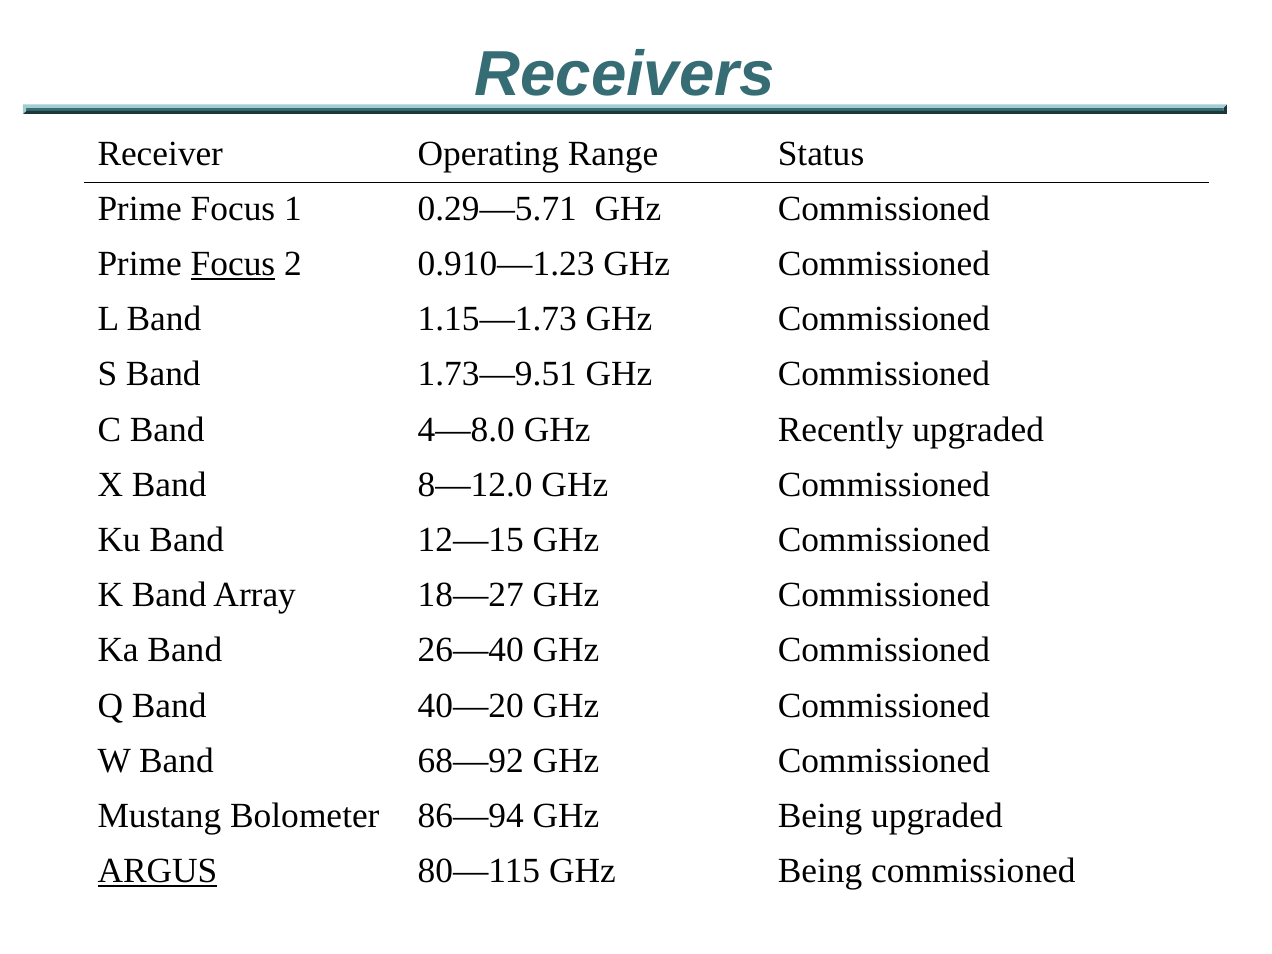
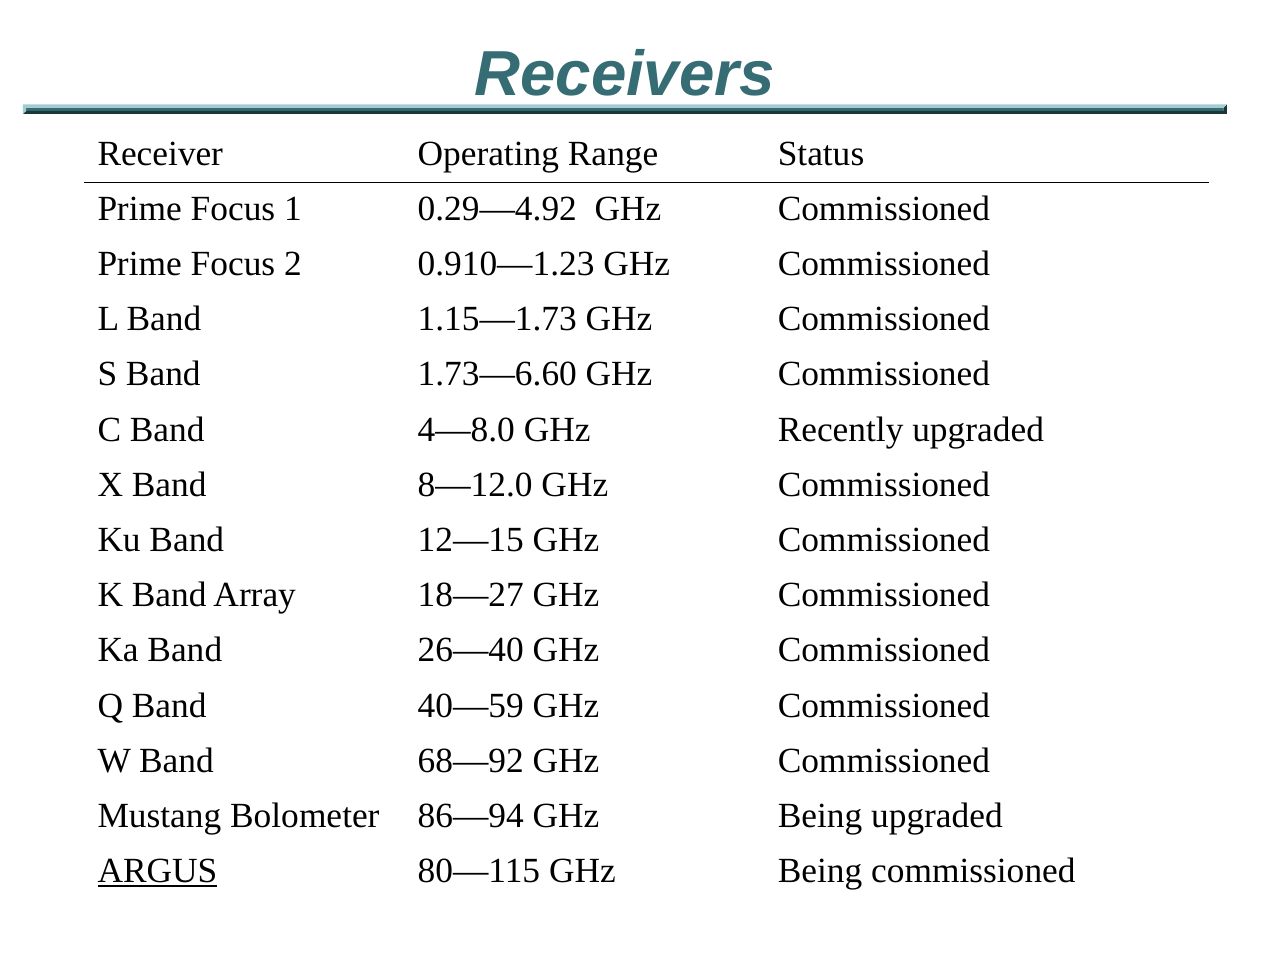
0.29—5.71: 0.29—5.71 -> 0.29—4.92 (497, 209)
Focus underline: present -> none (233, 264)
1.73—9.51: 1.73—9.51 -> 1.73—6.60 (497, 374)
40—20: 40—20 -> 40—59 (471, 705)
